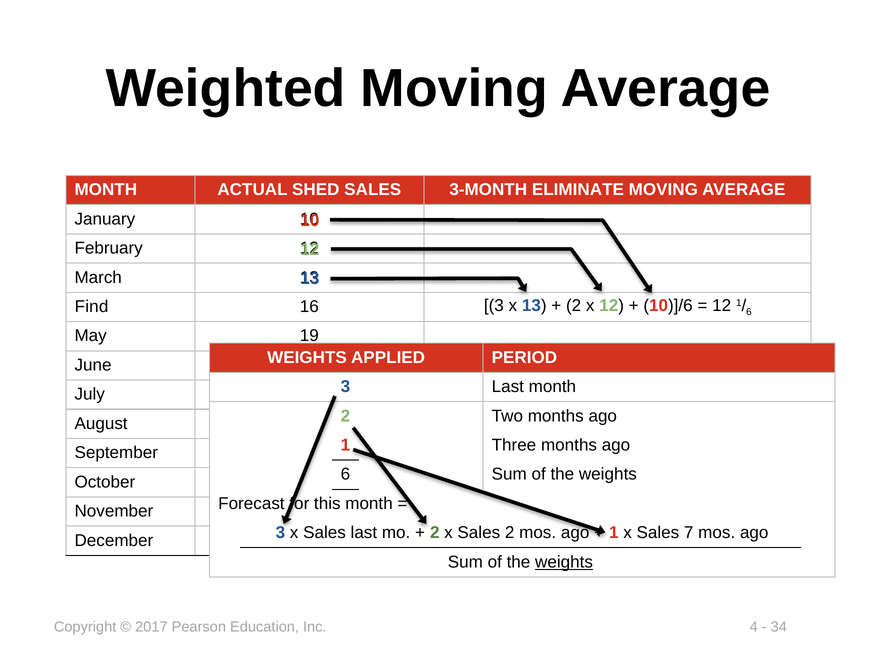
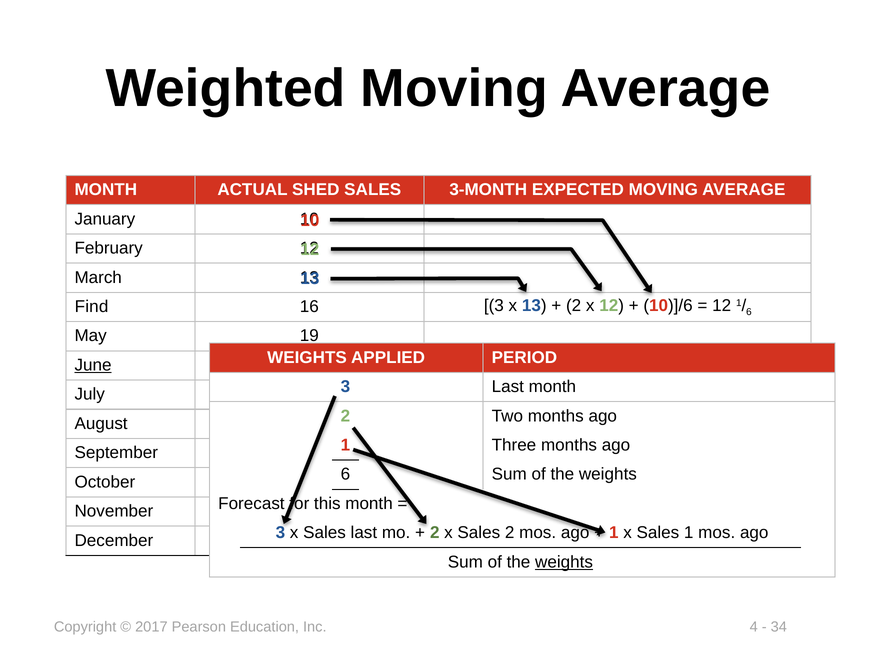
ELIMINATE: ELIMINATE -> EXPECTED (578, 190)
June underline: none -> present (93, 365)
Sales 7: 7 -> 1 (689, 533)
